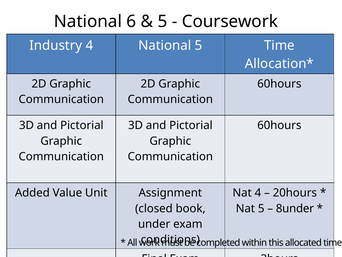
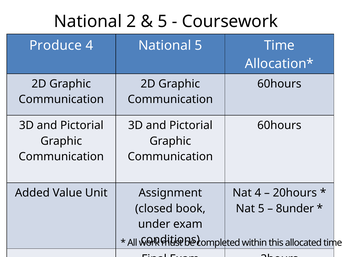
6: 6 -> 2 (131, 21)
Industry: Industry -> Produce (56, 45)
